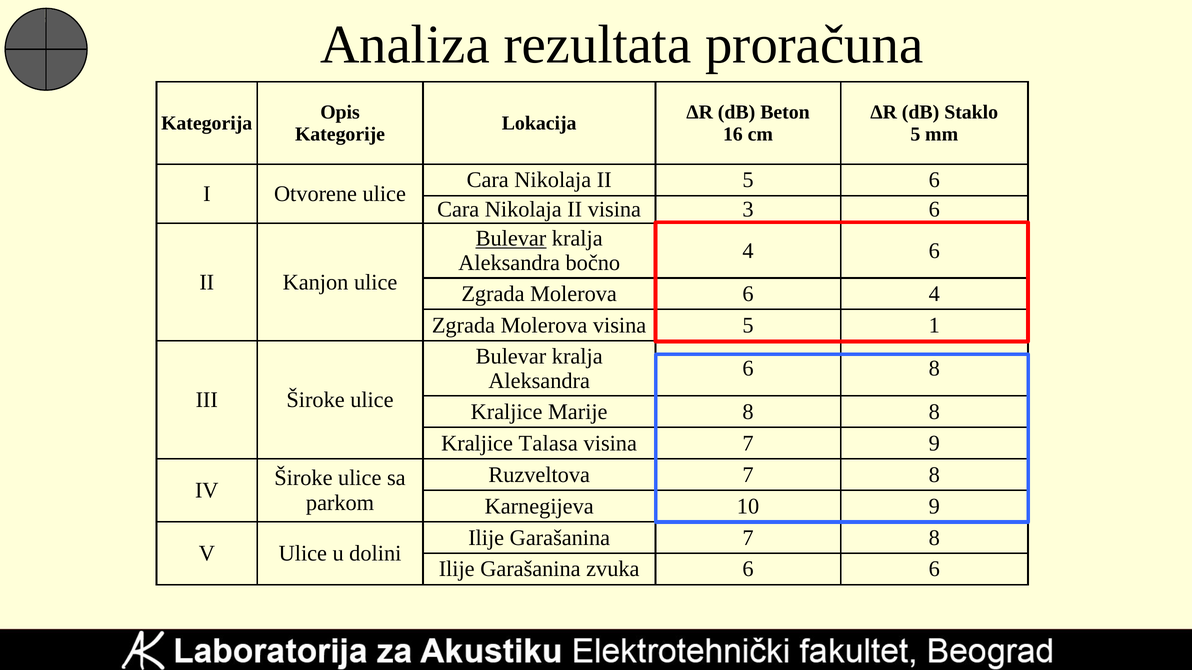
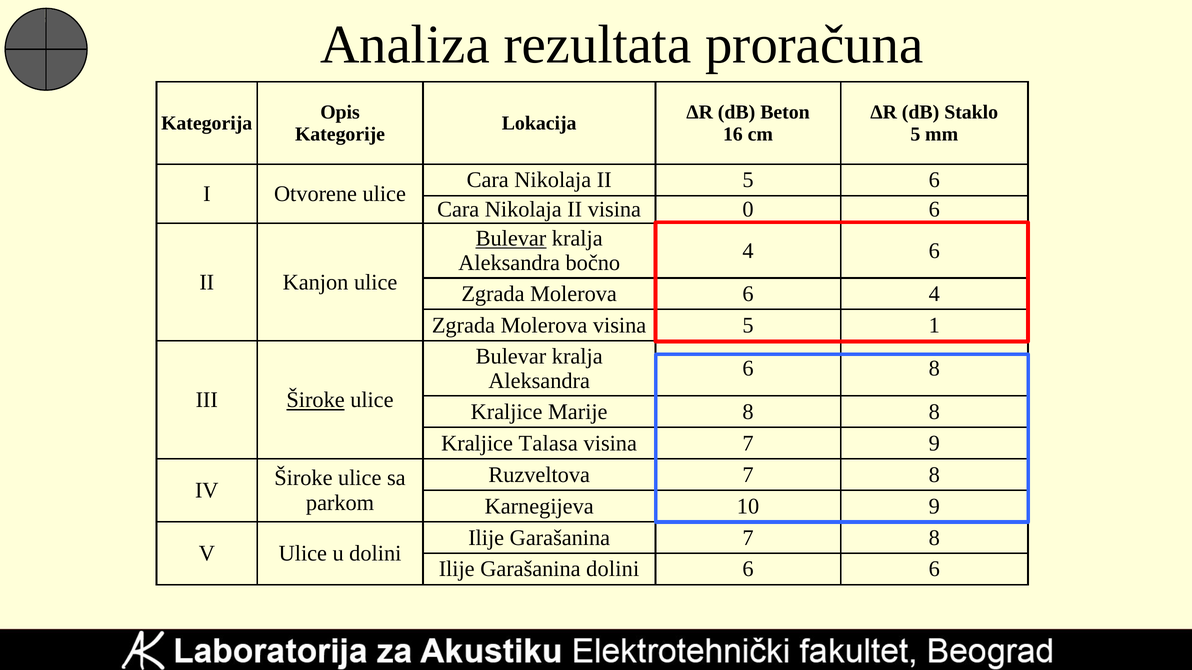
3: 3 -> 0 (748, 210)
Široke underline: none -> present (316, 400)
Garašanina zvuka: zvuka -> dolini (613, 570)
